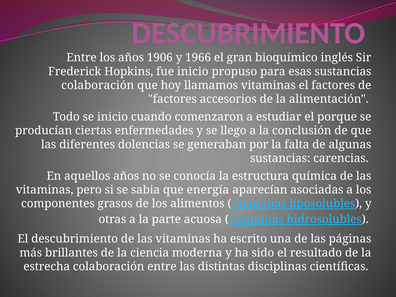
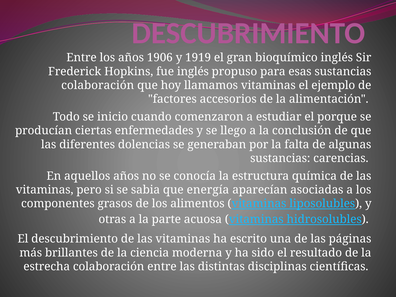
1966: 1966 -> 1919 (198, 58)
fue inicio: inicio -> inglés (193, 71)
el factores: factores -> ejemplo (333, 85)
